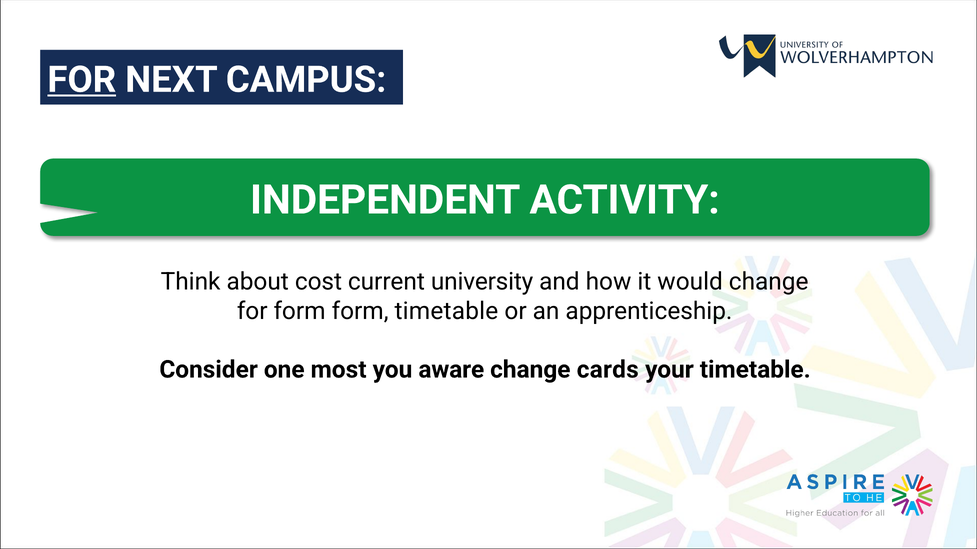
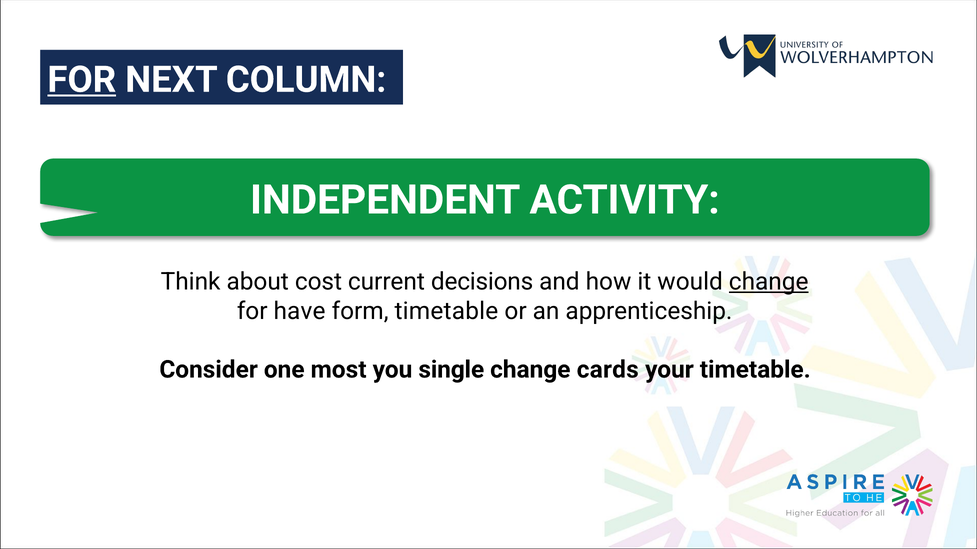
CAMPUS: CAMPUS -> COLUMN (306, 80)
university: university -> decisions (482, 282)
change underline: none -> present (769, 282)
for form: form -> have (299, 311)
aware: aware -> single (451, 370)
